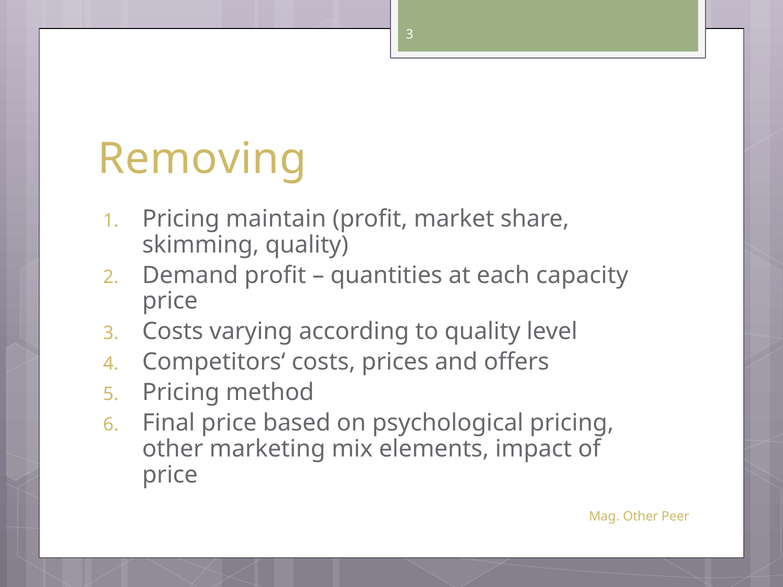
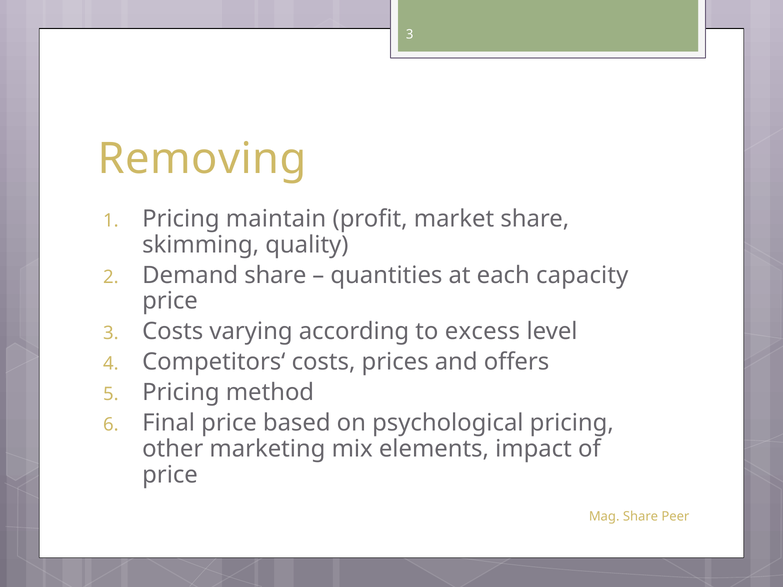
Demand profit: profit -> share (275, 275)
to quality: quality -> excess (482, 332)
Mag Other: Other -> Share (640, 517)
